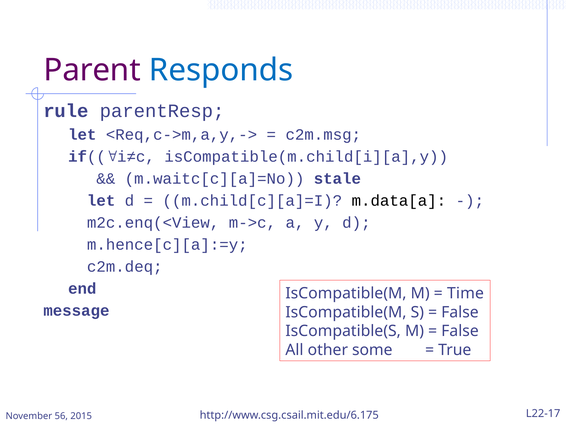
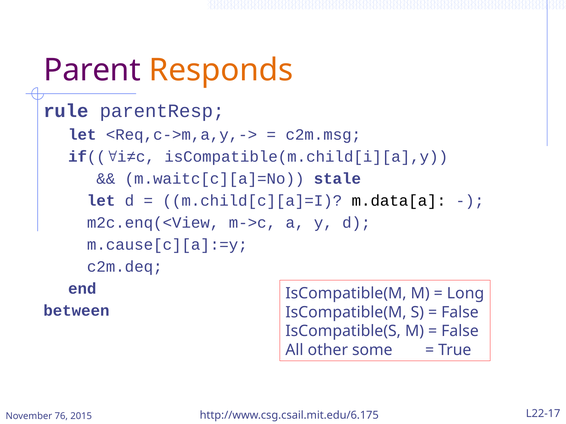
Responds colour: blue -> orange (221, 70)
m.hence[c][a]:=y: m.hence[c][a]:=y -> m.cause[c][a]:=y (167, 245)
Time: Time -> Long (466, 294)
message: message -> between (76, 311)
56: 56 -> 76 (61, 417)
